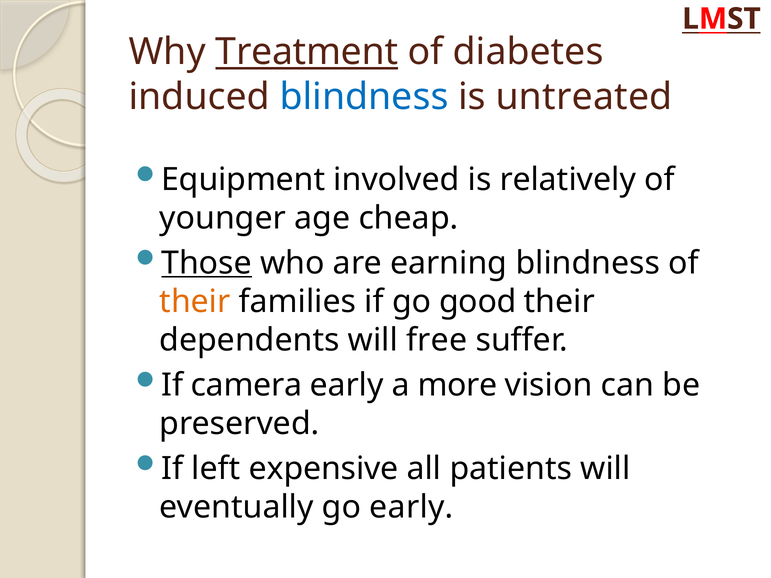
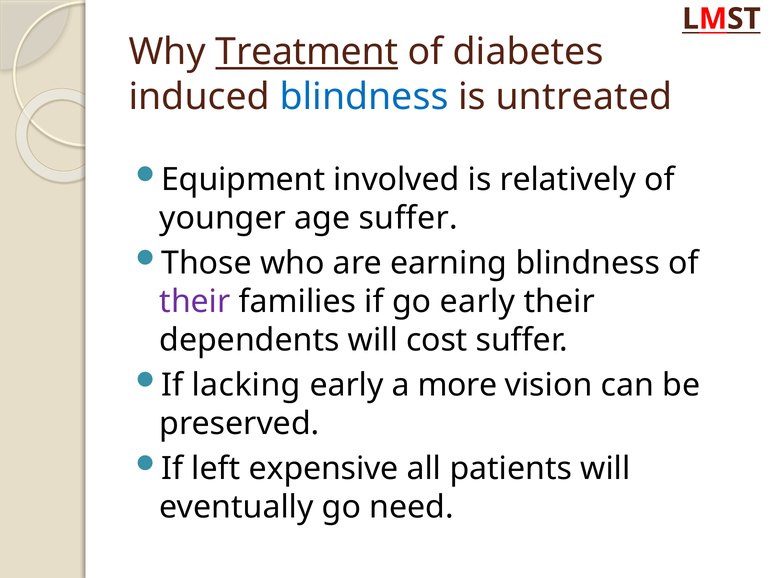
age cheap: cheap -> suffer (408, 218)
Those underline: present -> none (207, 263)
their colour: orange -> purple (195, 302)
go good: good -> early (477, 302)
free: free -> cost (437, 340)
camera: camera -> lacking (246, 385)
go early: early -> need (412, 507)
